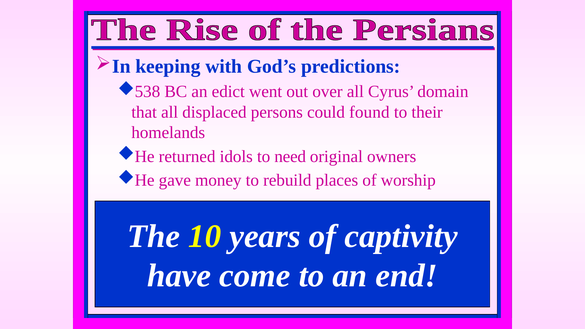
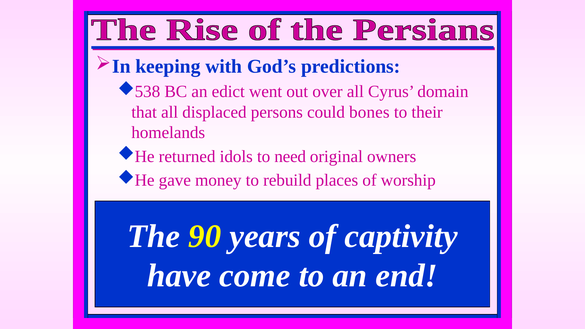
found: found -> bones (369, 112)
10: 10 -> 90 (205, 236)
